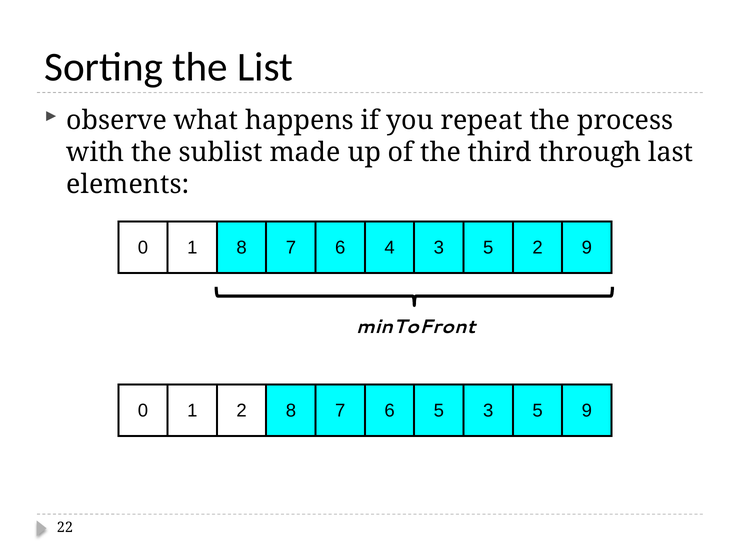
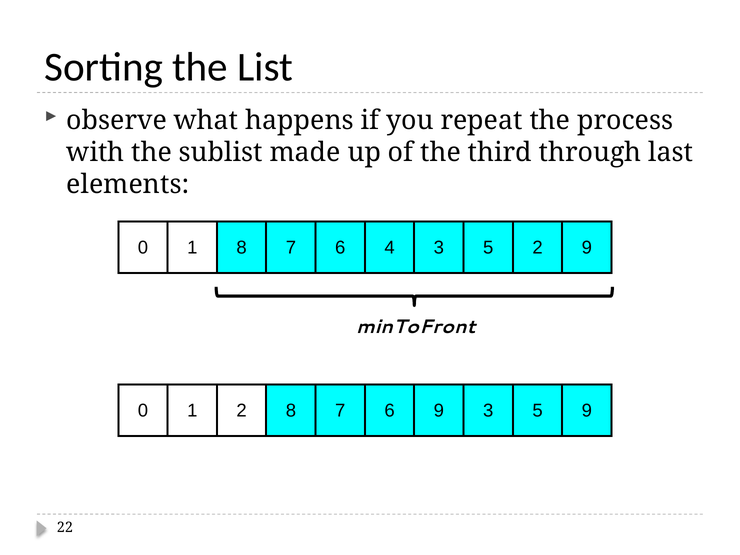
6 5: 5 -> 9 (439, 411)
